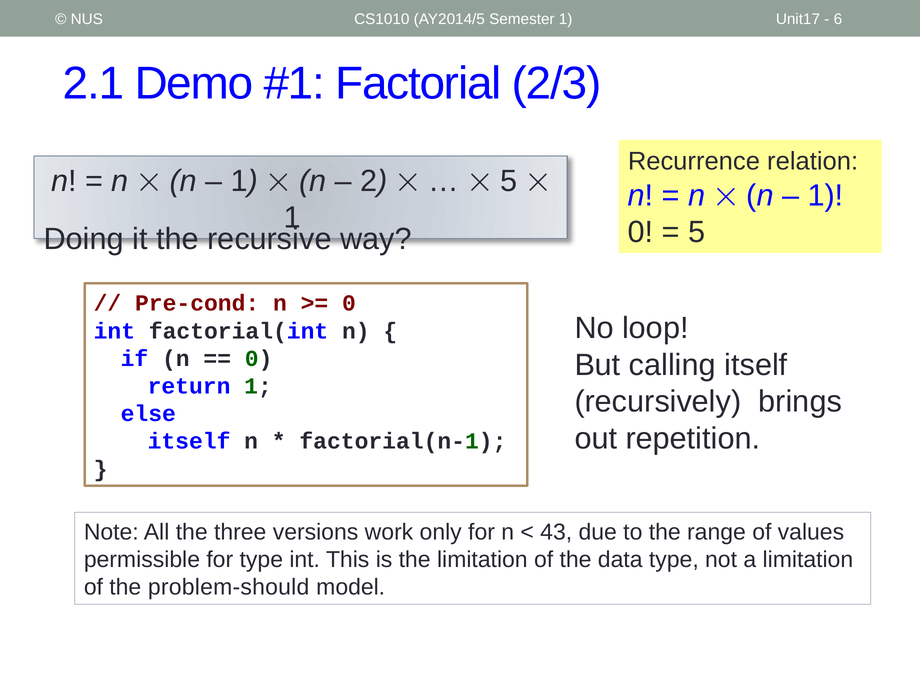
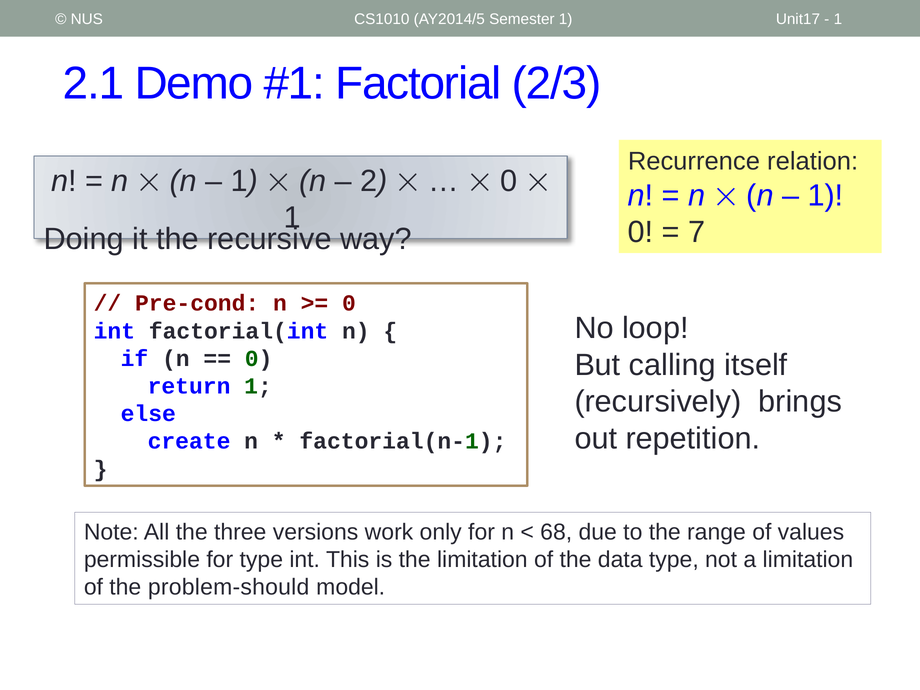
6: 6 -> 1 (838, 19)
5: 5 -> 0 (509, 181)
5: 5 -> 7 (697, 232)
itself: itself -> create (189, 441)
43: 43 -> 68 (556, 532)
